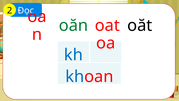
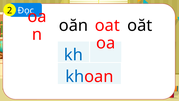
oăn colour: green -> black (73, 25)
